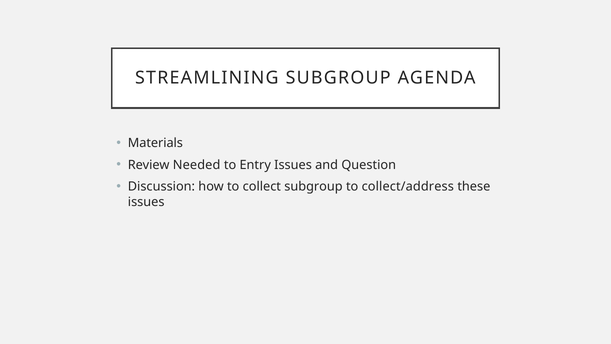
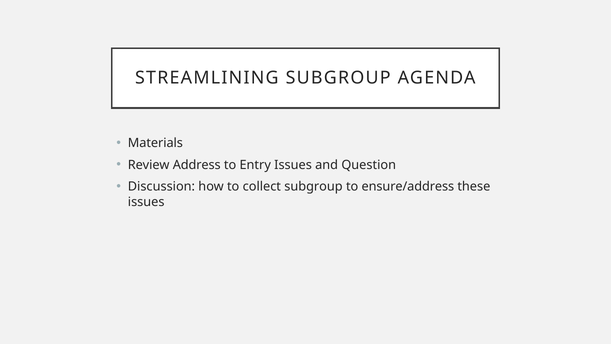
Needed: Needed -> Address (197, 165)
collect/address: collect/address -> ensure/address (408, 186)
